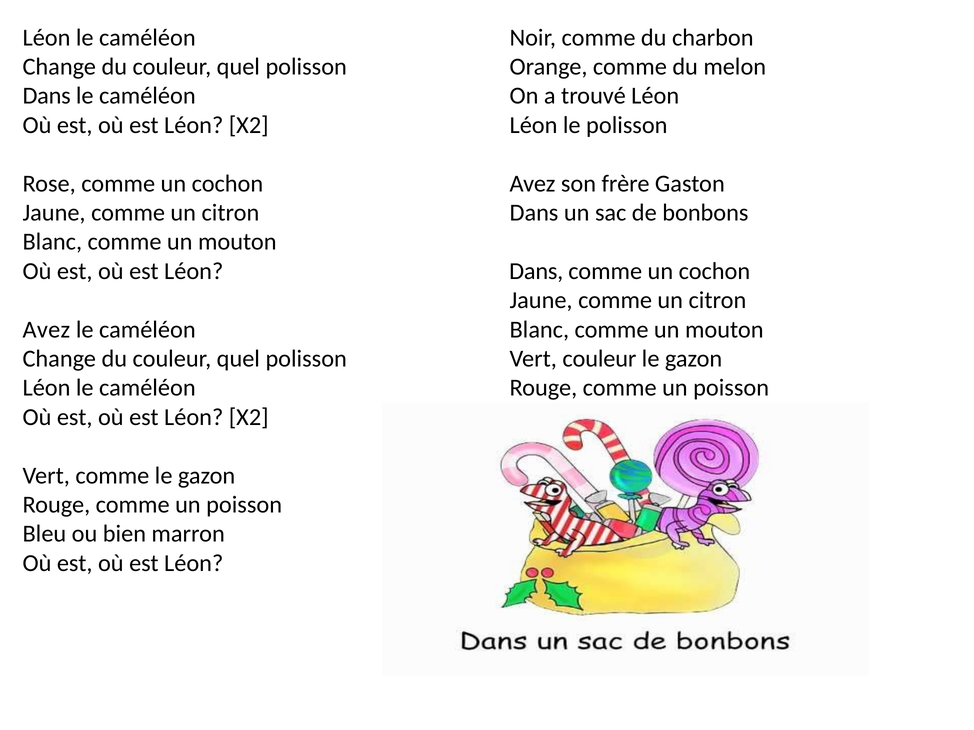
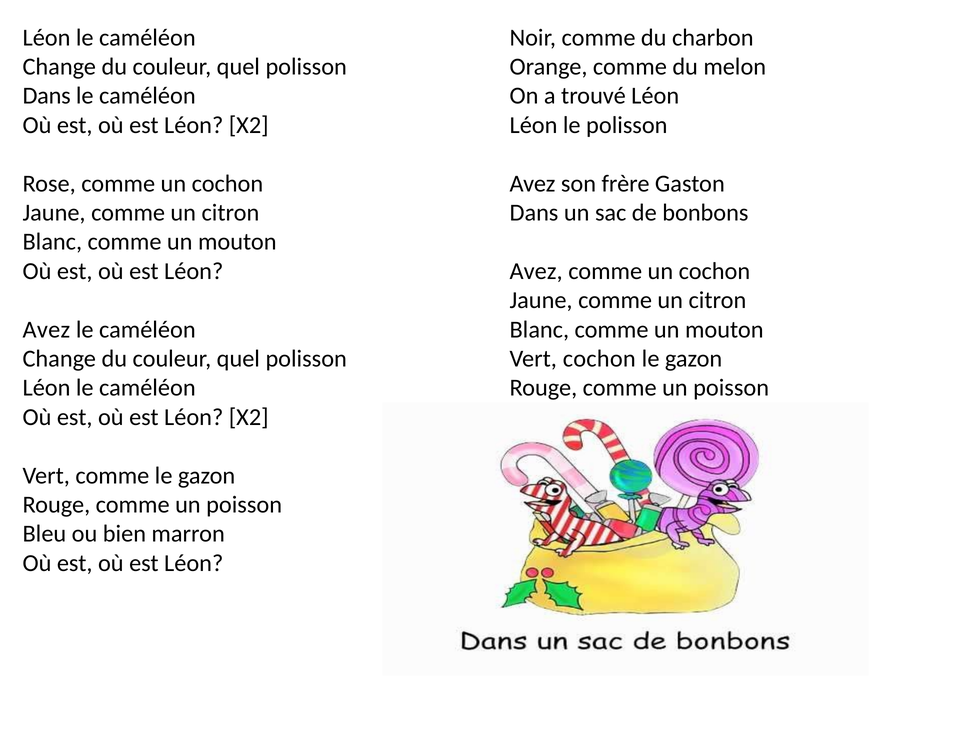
Dans: Dans -> Avez (536, 271)
Vert couleur: couleur -> cochon (599, 359)
